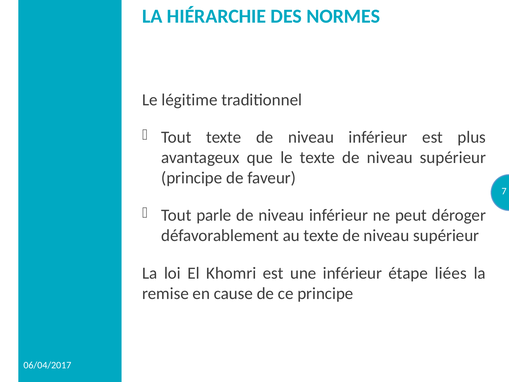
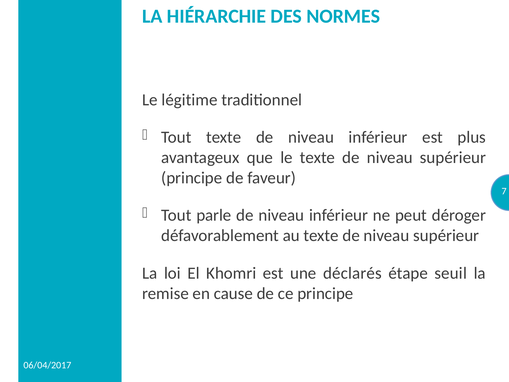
une inférieur: inférieur -> déclarés (352, 273)
liées: liées -> seuil (451, 273)
